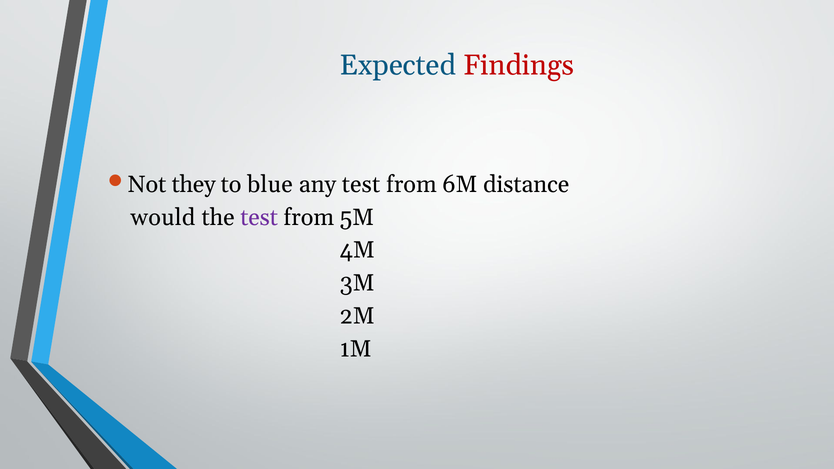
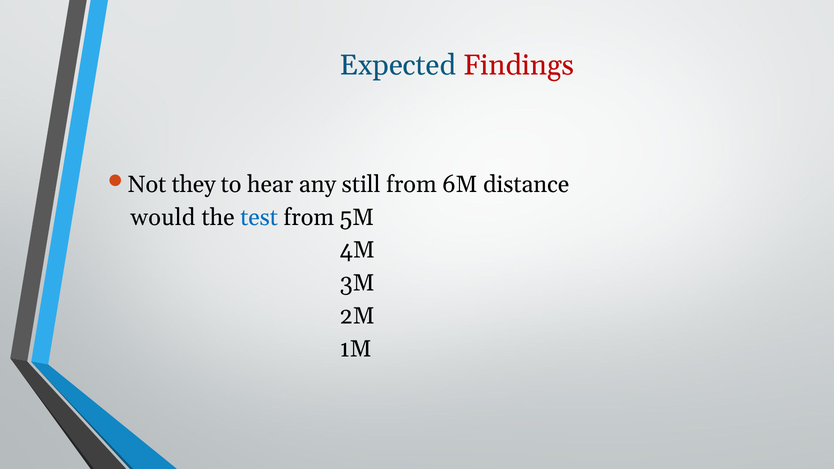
blue: blue -> hear (270, 185)
any test: test -> still (361, 185)
test colour: purple -> blue (259, 217)
